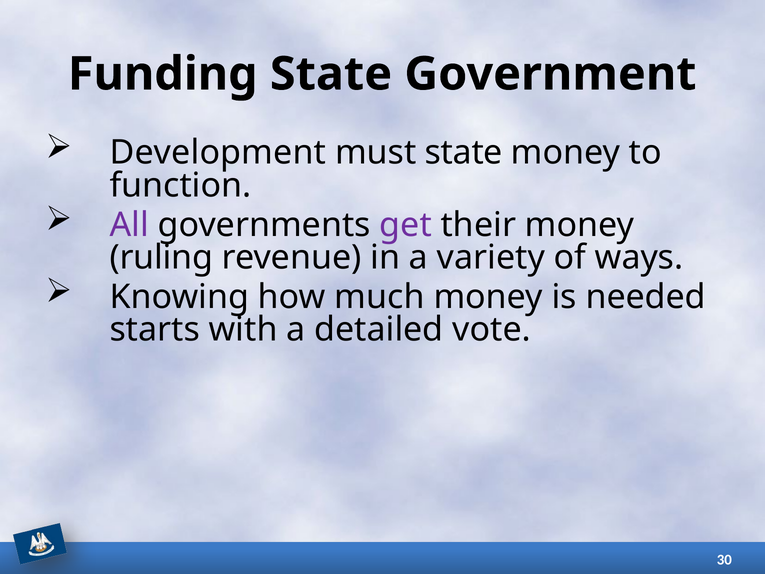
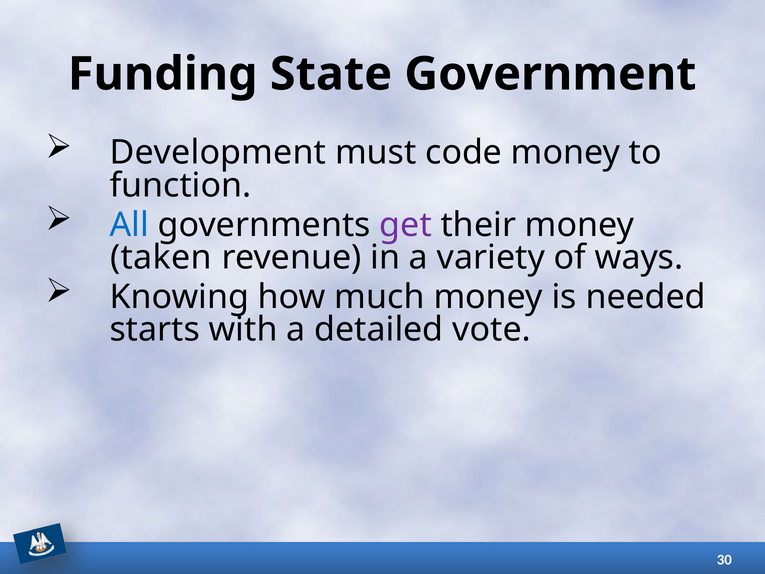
must state: state -> code (464, 153)
All colour: purple -> blue (129, 225)
ruling: ruling -> taken (161, 257)
